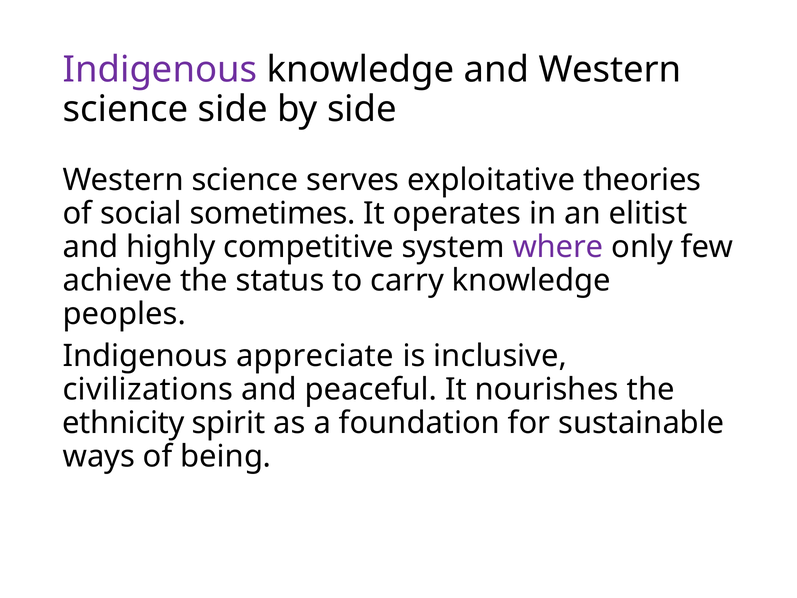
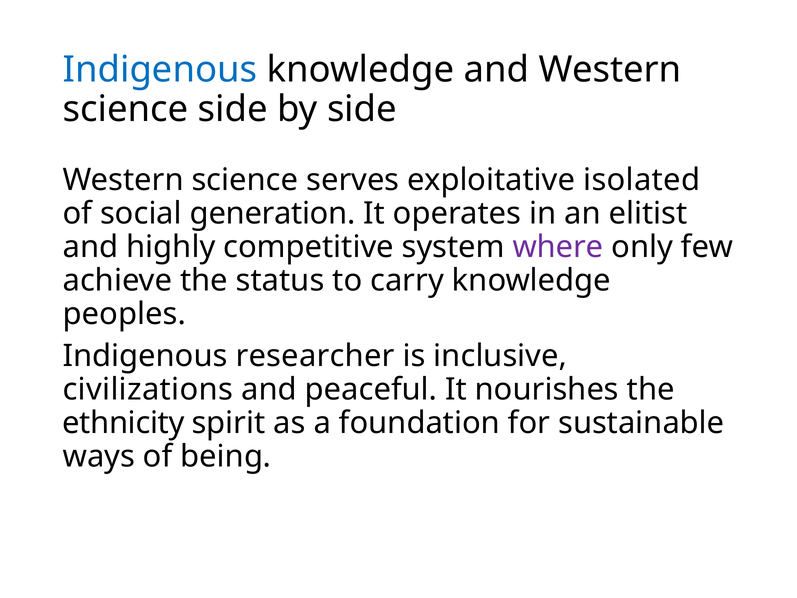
Indigenous colour: purple -> blue (160, 70)
theories: theories -> isolated (642, 180)
sometimes: sometimes -> generation (273, 213)
appreciate: appreciate -> researcher (315, 356)
